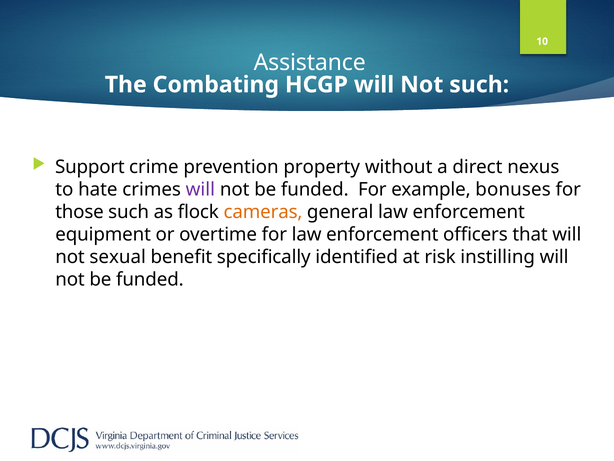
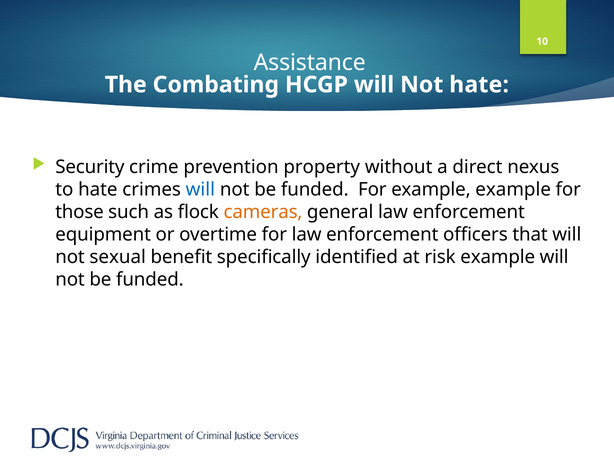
Not such: such -> hate (479, 85)
Support: Support -> Security (90, 167)
will colour: purple -> blue (200, 189)
example bonuses: bonuses -> example (513, 189)
risk instilling: instilling -> example (498, 257)
